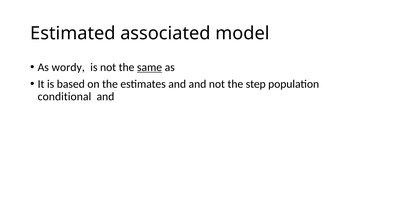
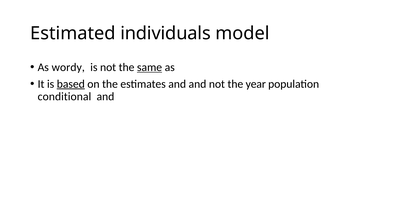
associated: associated -> individuals (166, 33)
based underline: none -> present (71, 84)
step: step -> year (256, 84)
